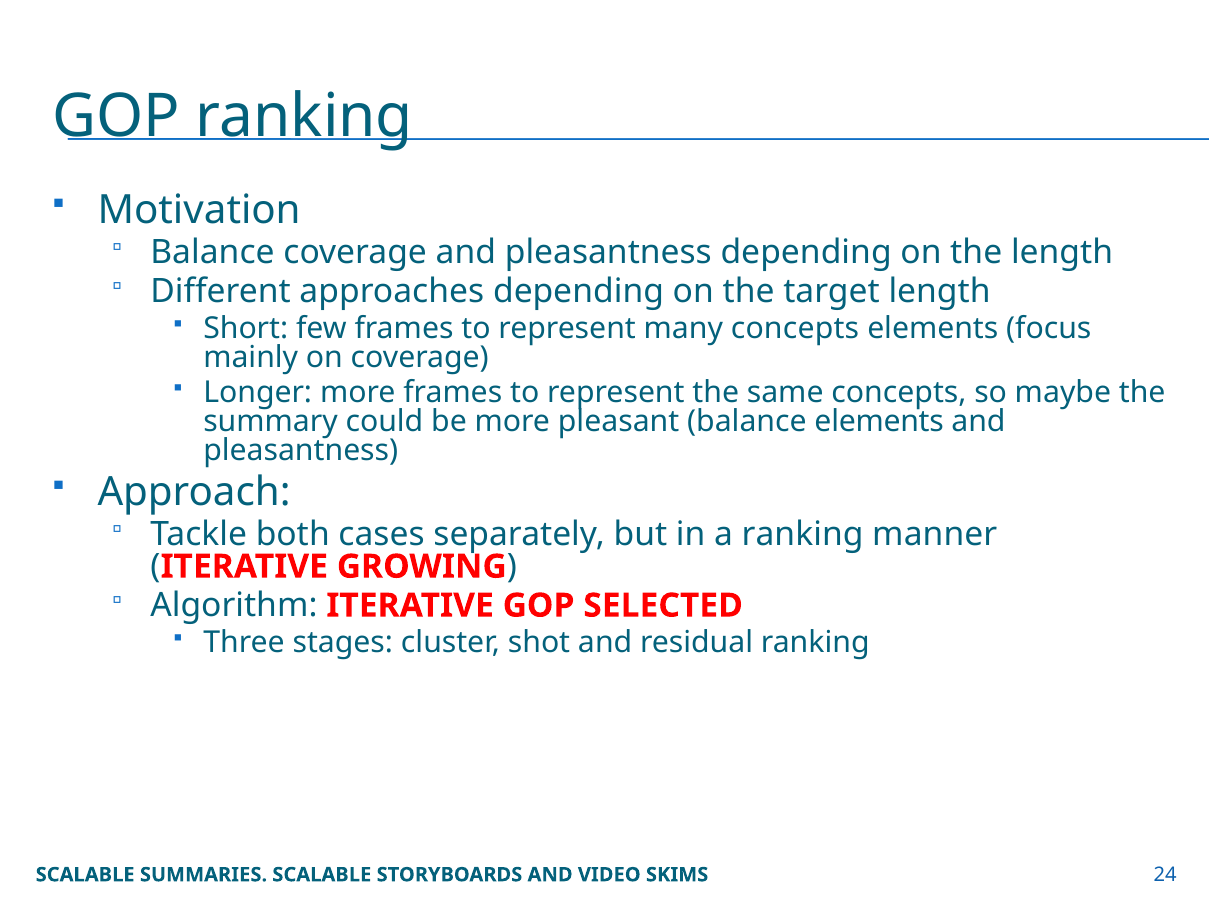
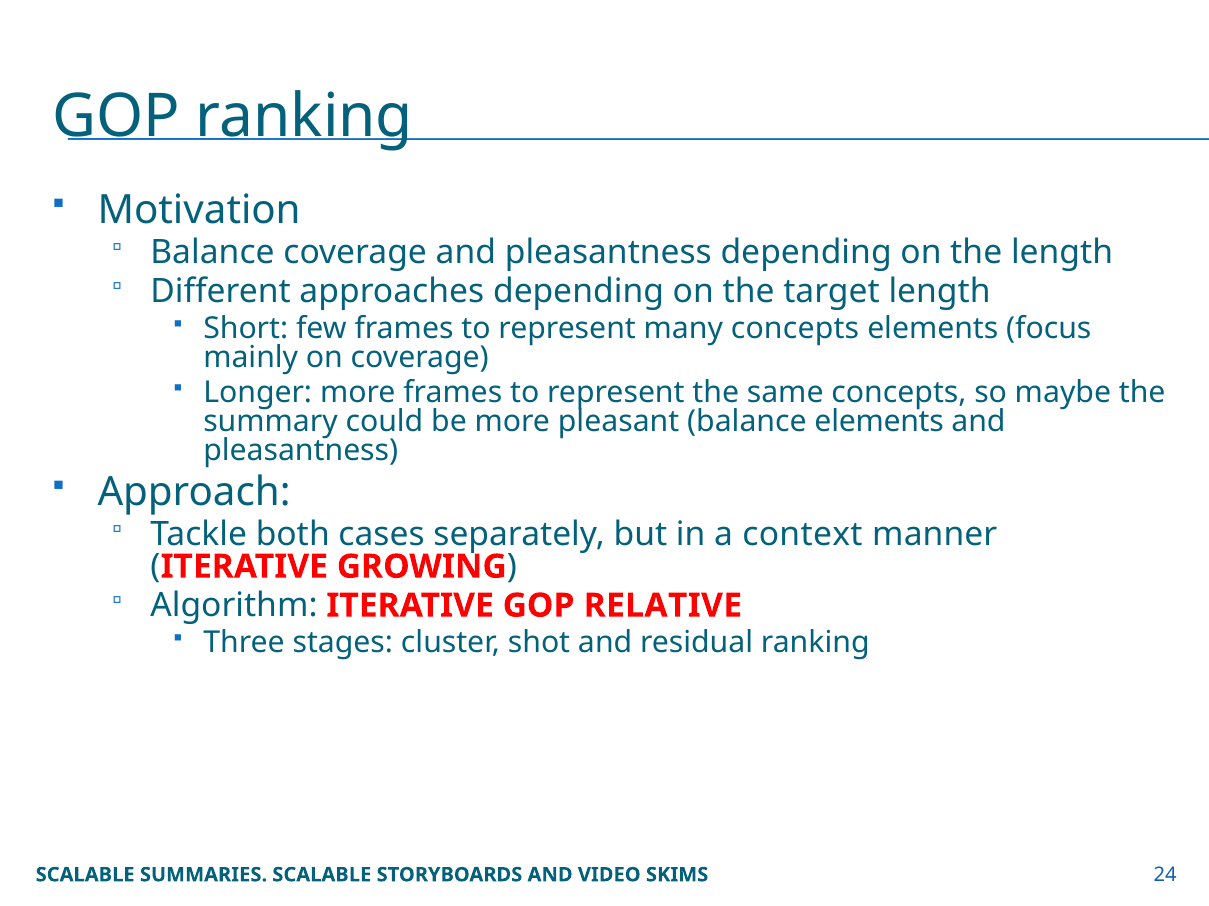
a ranking: ranking -> context (802, 535)
SELECTED: SELECTED -> RELATIVE (663, 606)
